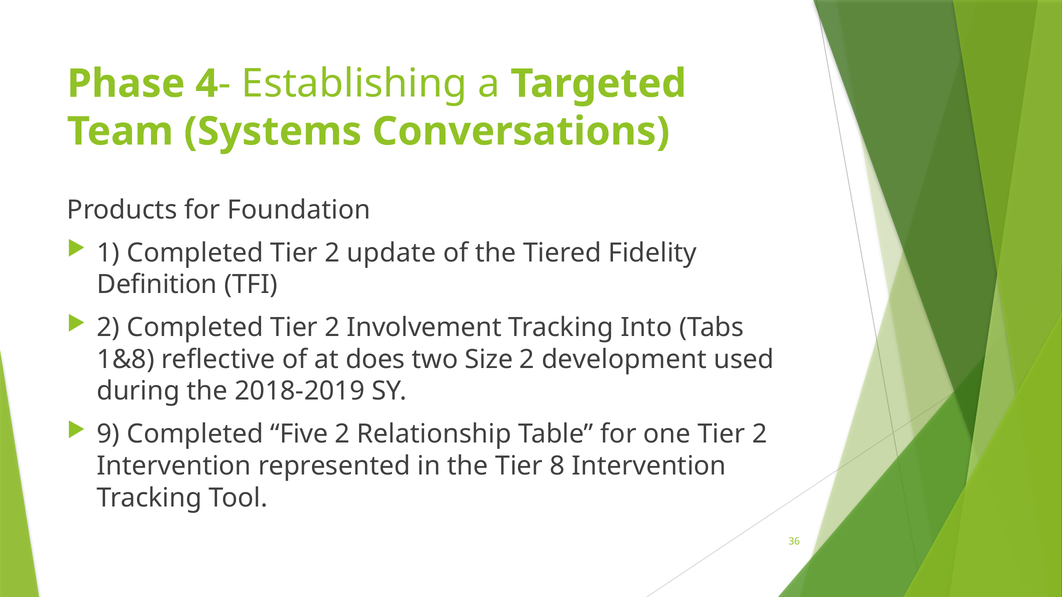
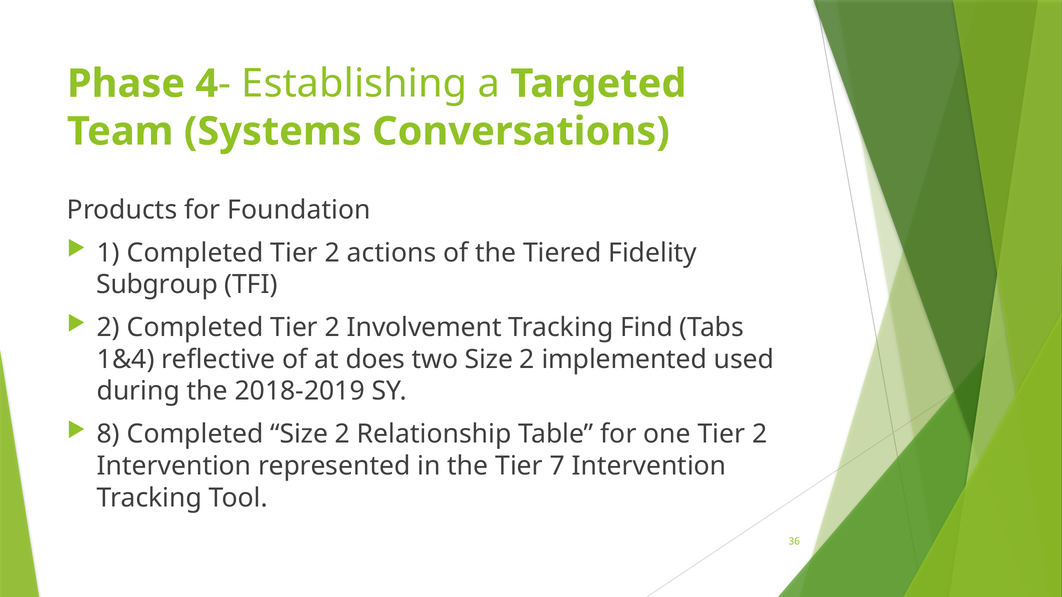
update: update -> actions (392, 253)
Definition: Definition -> Subgroup (157, 285)
Into: Into -> Find (647, 328)
1&8: 1&8 -> 1&4 (126, 360)
development: development -> implemented (624, 360)
9: 9 -> 8 (108, 434)
Completed Five: Five -> Size (299, 434)
8: 8 -> 7 (557, 466)
